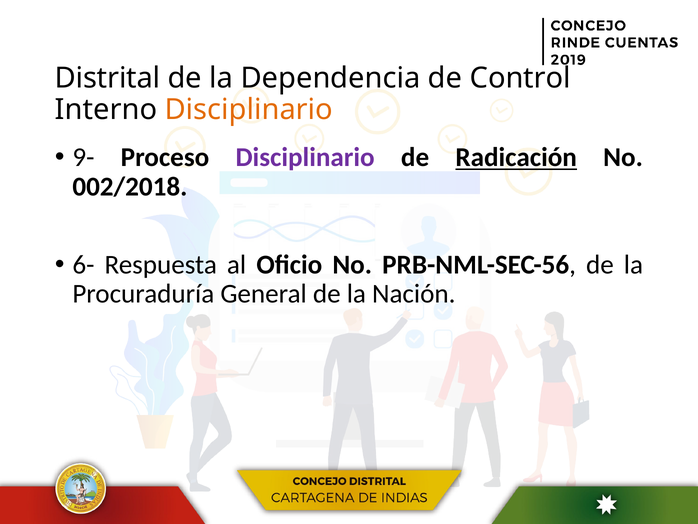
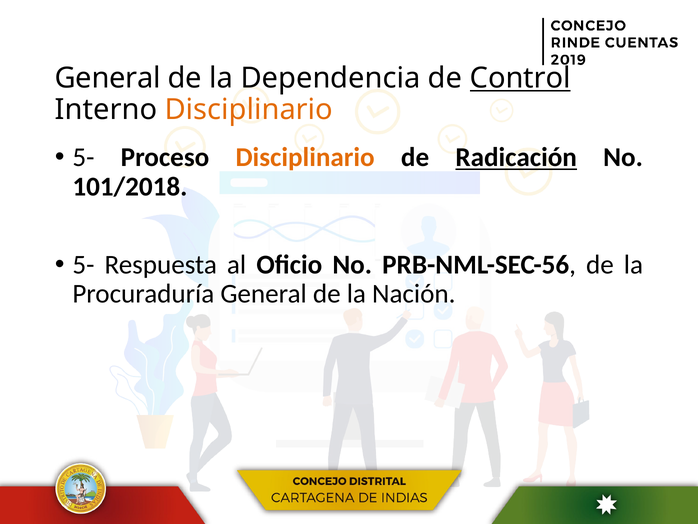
Distrital: Distrital -> General (108, 78)
Control underline: none -> present (520, 78)
9-: 9- -> 5- (83, 157)
Disciplinario colour: purple -> orange (305, 157)
002/2018: 002/2018 -> 101/2018 (130, 187)
6-: 6- -> 5- (83, 264)
